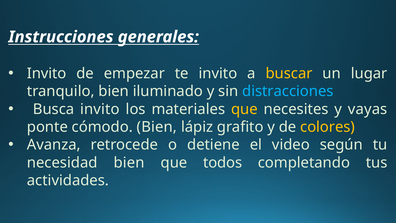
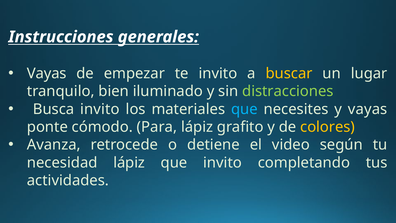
Invito: Invito -> Vayas (47, 73)
distracciones colour: light blue -> light green (288, 91)
que colour: yellow -> light blue (244, 109)
cómodo Bien: Bien -> Para (157, 127)
necesidad bien: bien -> lápiz (129, 162)
que todos: todos -> invito (223, 162)
